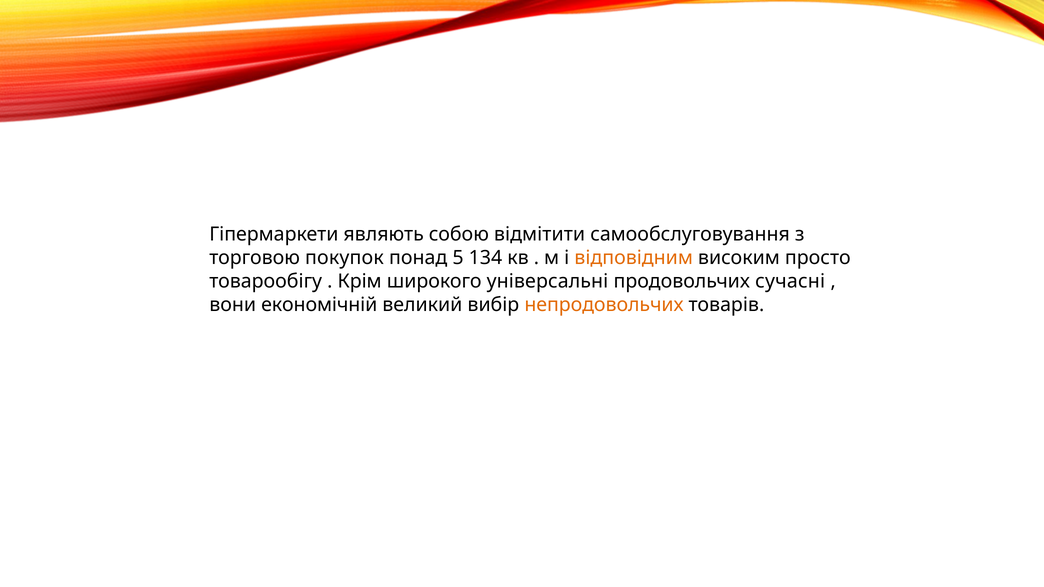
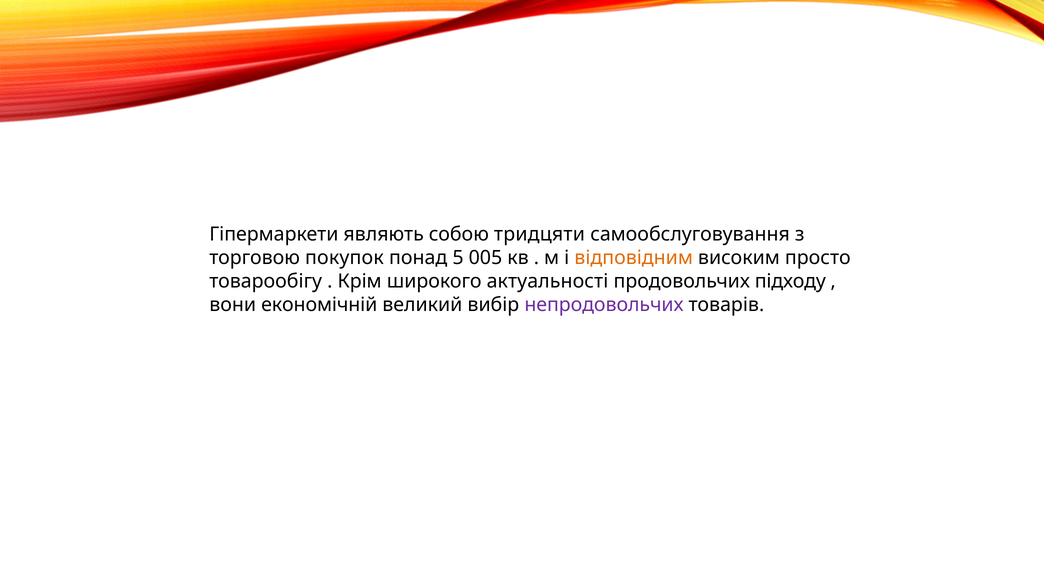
відмітити: відмітити -> тридцяти (539, 235)
134: 134 -> 005 (485, 258)
універсальнi: універсальнi -> актуальності (547, 282)
сучасні: сучасні -> підходу (790, 282)
непродовольчих colour: orange -> purple (604, 305)
